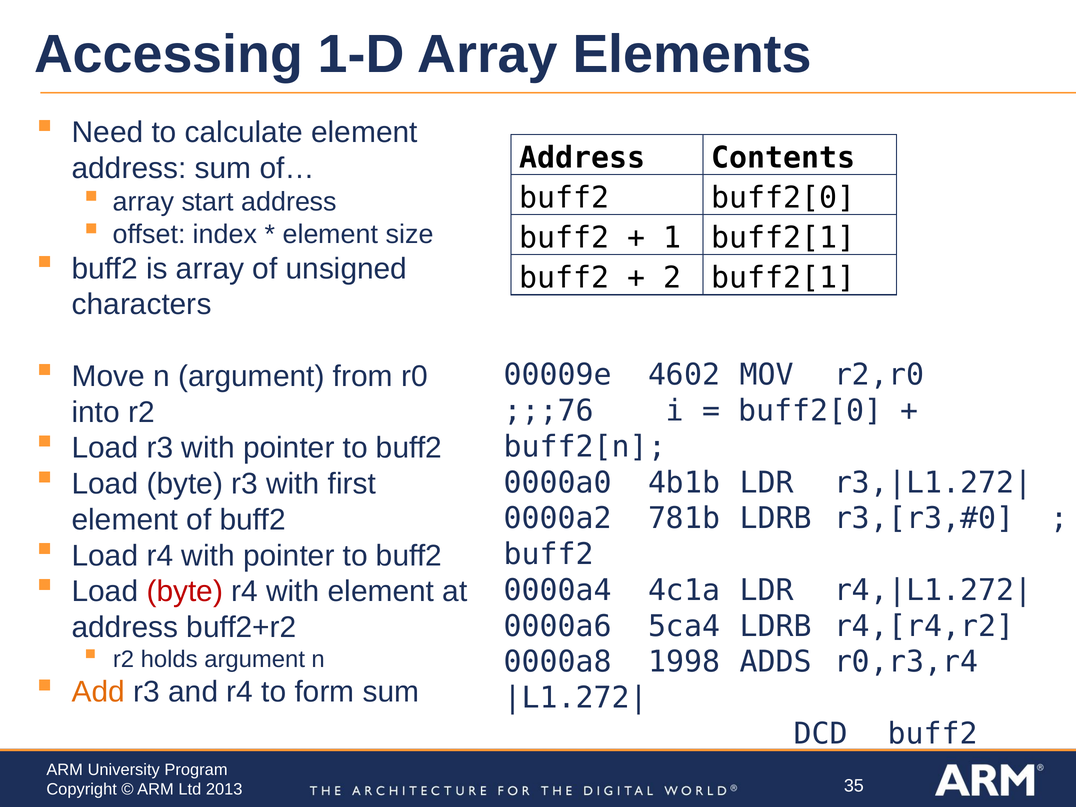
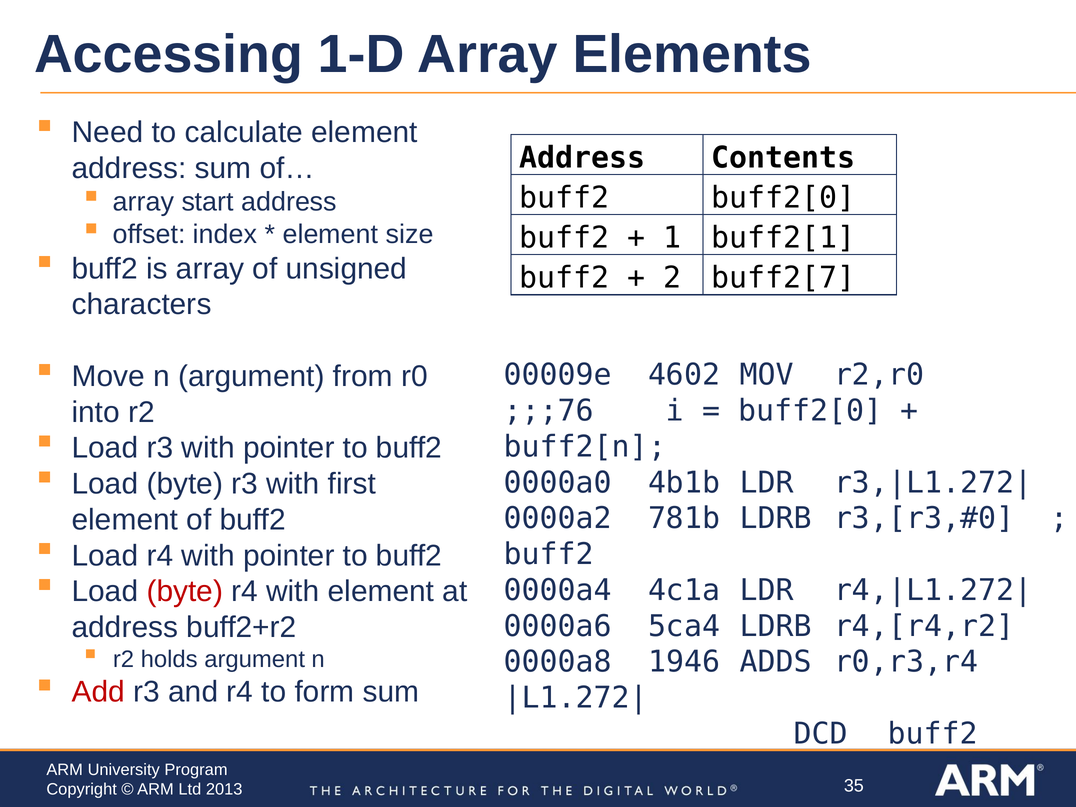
2 buff2[1: buff2[1 -> buff2[7 (783, 278)
1998: 1998 -> 1946 (684, 662)
Add colour: orange -> red (98, 692)
